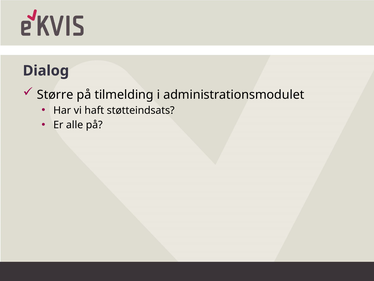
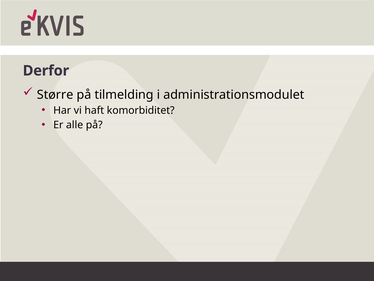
Dialog: Dialog -> Derfor (46, 71)
støtteindsats: støtteindsats -> komorbiditet (141, 110)
